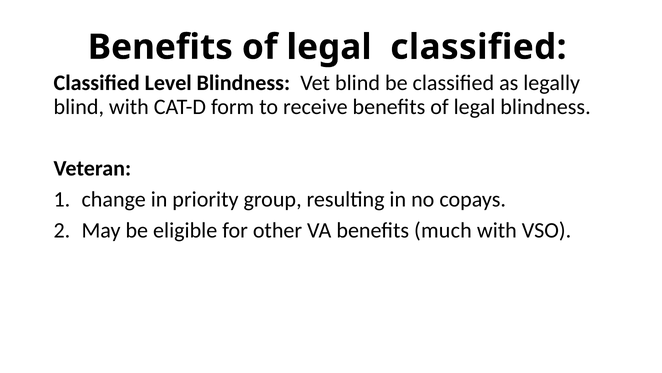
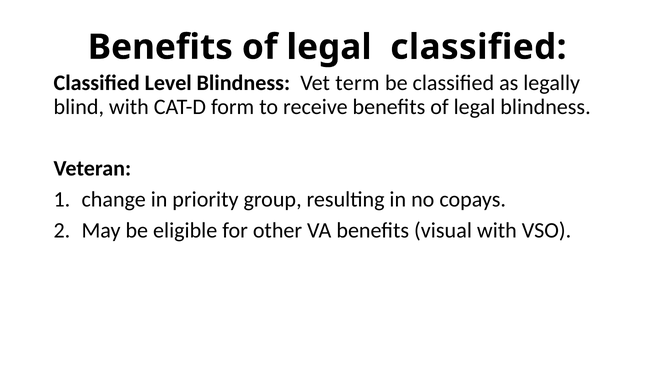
Vet blind: blind -> term (357, 83)
much: much -> visual (443, 230)
